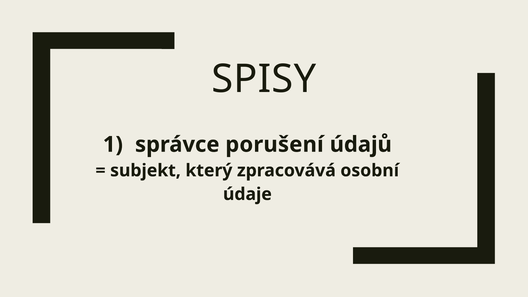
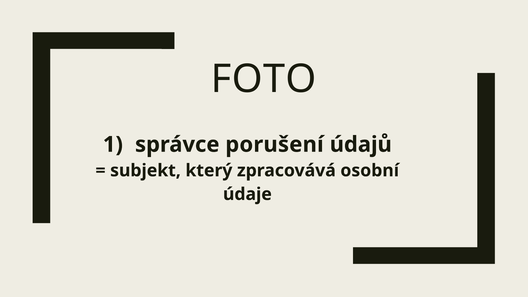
SPISY: SPISY -> FOTO (264, 79)
